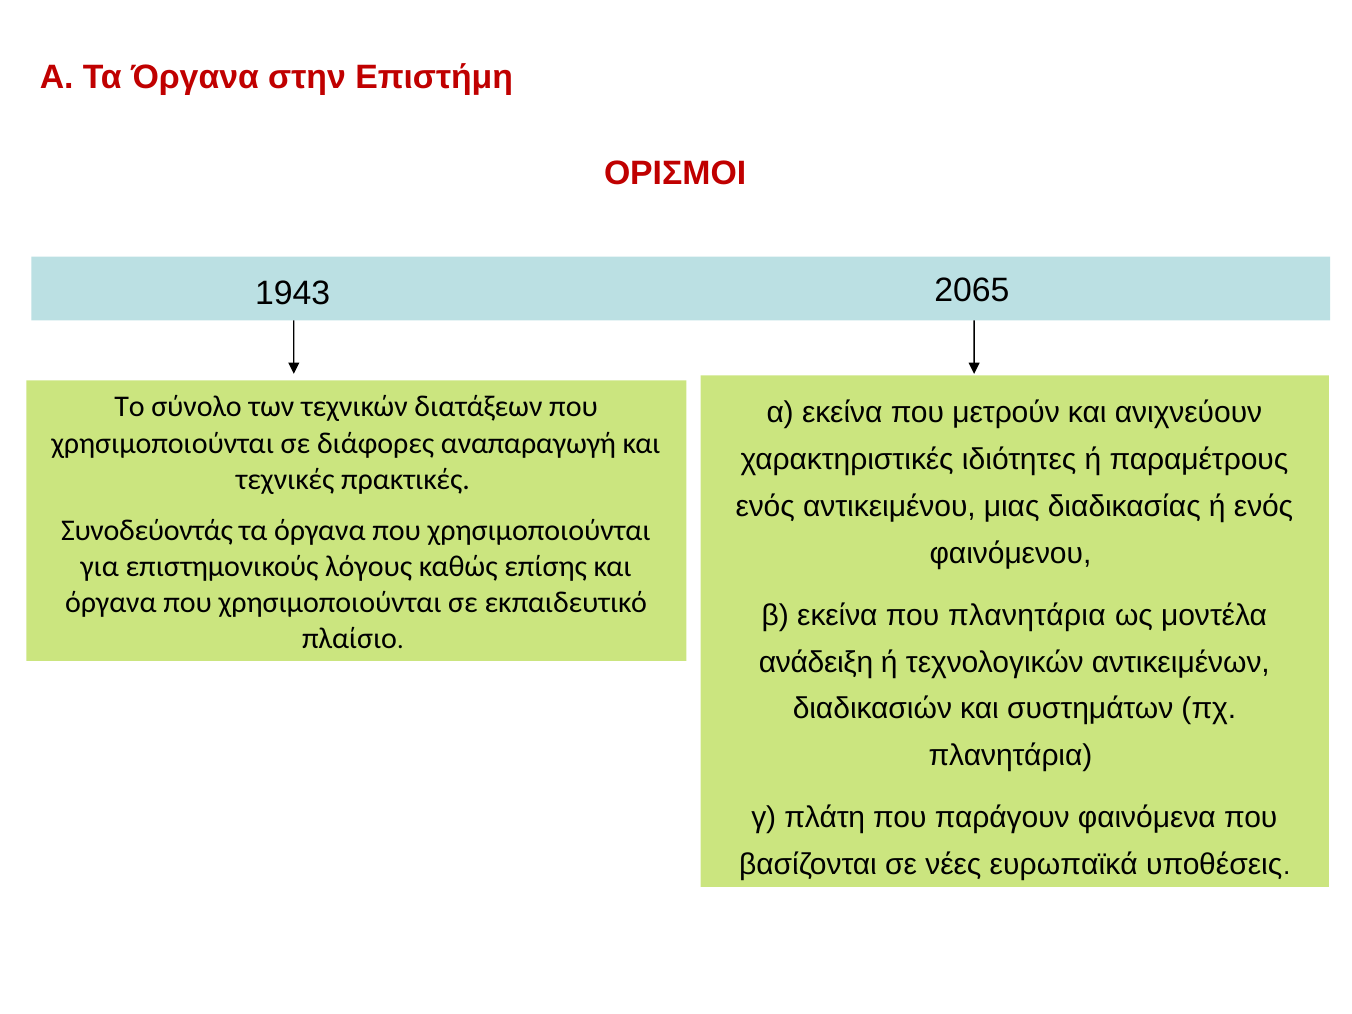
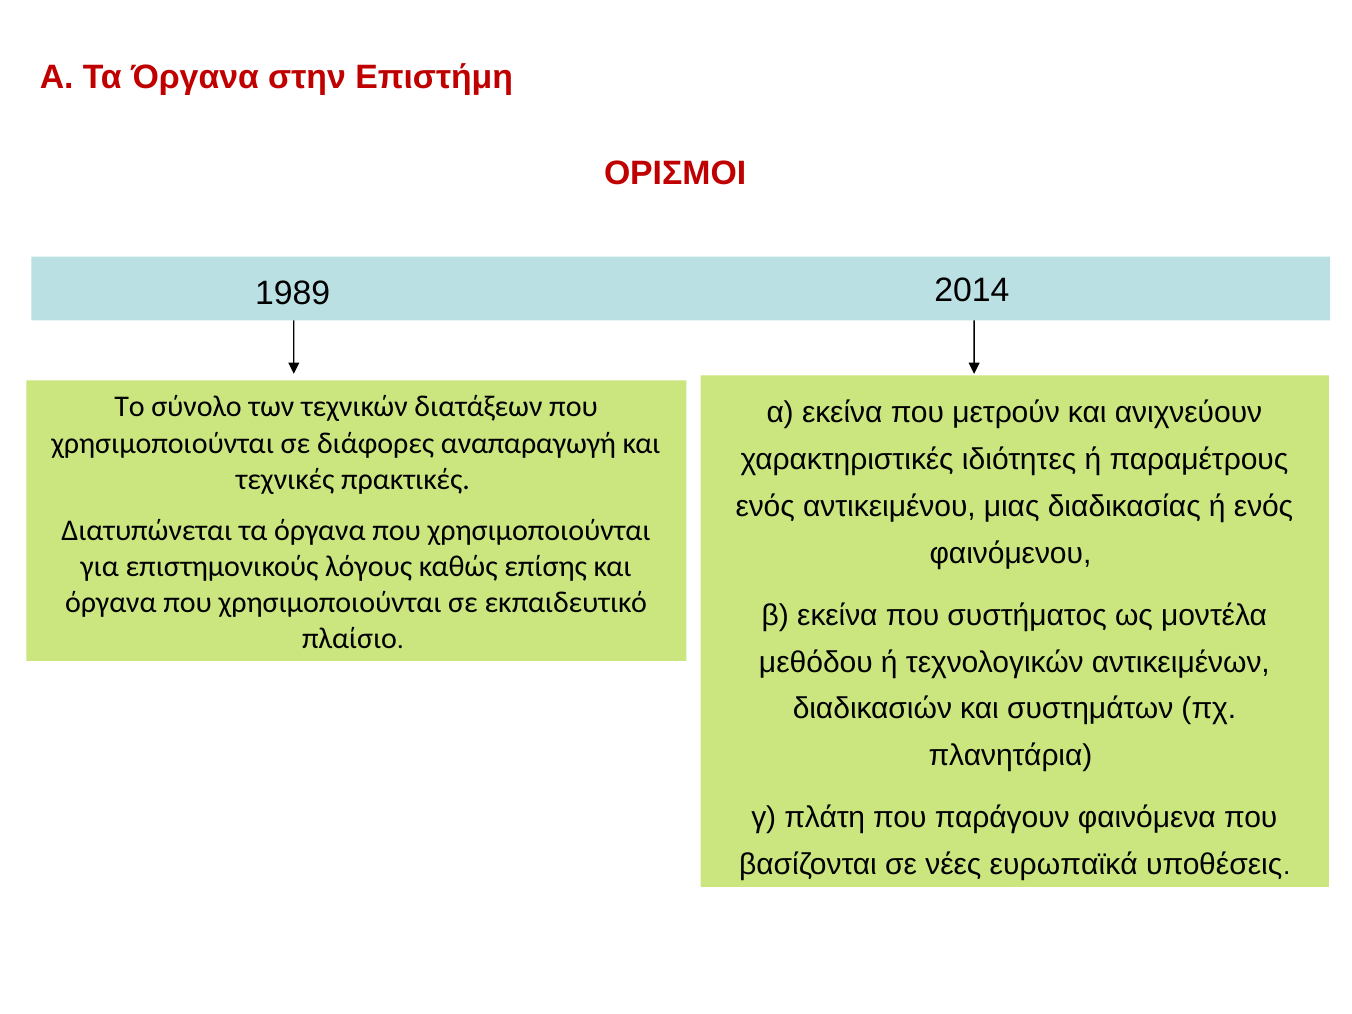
2065: 2065 -> 2014 (972, 291)
1943: 1943 -> 1989 (293, 293)
Συνοδεύοντάς: Συνοδεύοντάς -> Διατυπώνεται (147, 530)
που πλανητάρια: πλανητάρια -> συστήματος (1027, 615)
ανάδειξη: ανάδειξη -> μεθόδου (816, 662)
